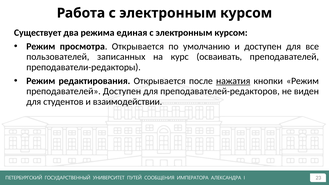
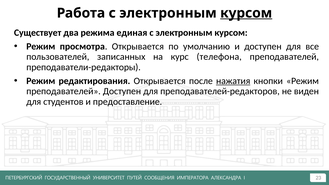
курсом underline: none -> present (246, 13)
осваивать: осваивать -> телефона (219, 57)
взаимодействии: взаимодействии -> предоставление (127, 102)
